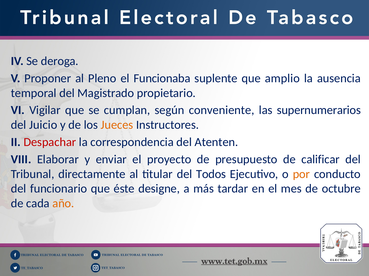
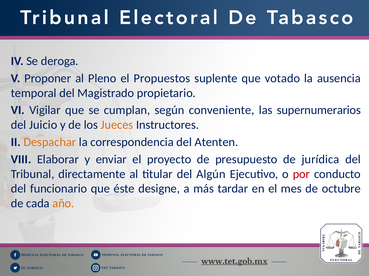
Funcionaba: Funcionaba -> Propuestos (162, 78)
amplio: amplio -> votado (282, 78)
Despachar colour: red -> orange (50, 142)
calificar: calificar -> jurídica (320, 160)
Todos: Todos -> Algún (211, 174)
por colour: orange -> red (301, 174)
